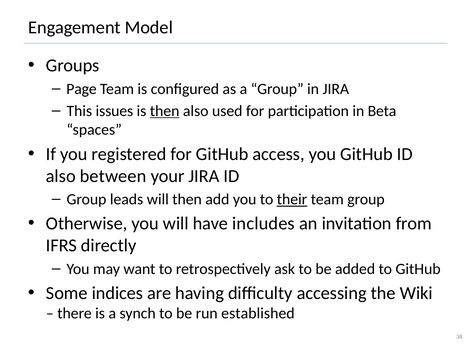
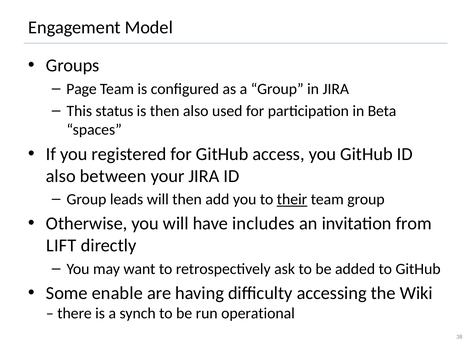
issues: issues -> status (114, 111)
then underline: present -> none (165, 111)
IFRS: IFRS -> LIFT (61, 246)
indices: indices -> enable (117, 293)
established: established -> operational (258, 314)
